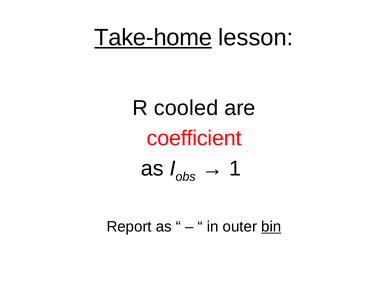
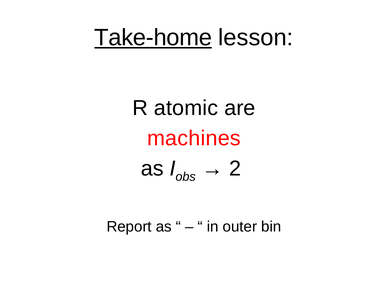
cooled: cooled -> atomic (186, 108)
coefficient: coefficient -> machines (194, 138)
1: 1 -> 2 (235, 168)
bin underline: present -> none (271, 227)
